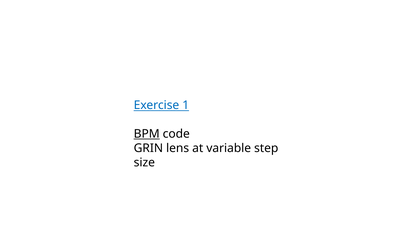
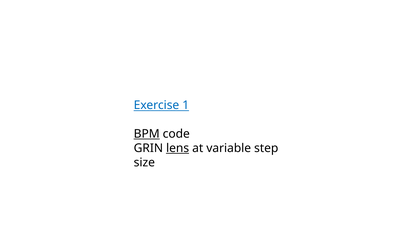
lens underline: none -> present (178, 148)
